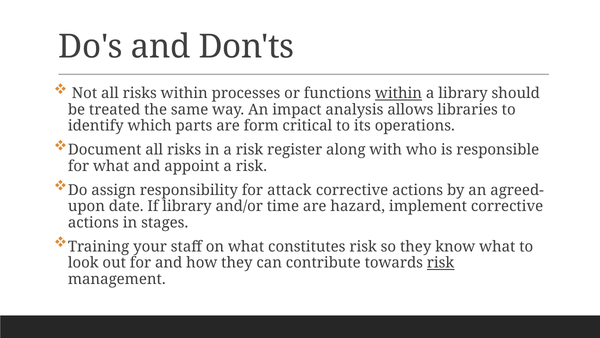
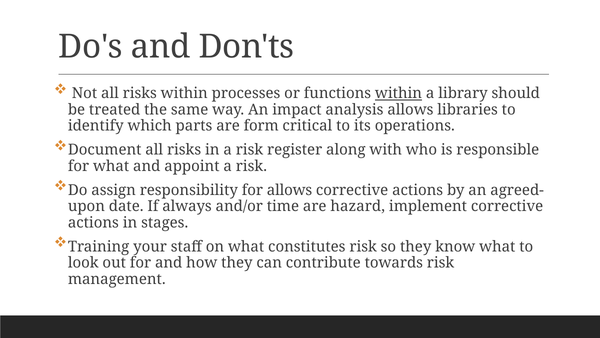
for attack: attack -> allows (290, 190)
If library: library -> always (187, 206)
risk underline: present -> none (441, 263)
